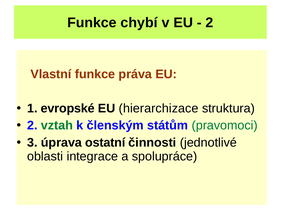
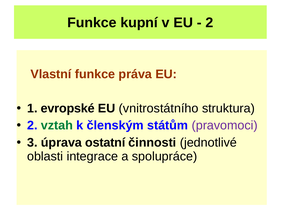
chybí: chybí -> kupní (139, 23)
hierarchizace: hierarchizace -> vnitrostátního (159, 108)
pravomoci colour: green -> purple (225, 125)
